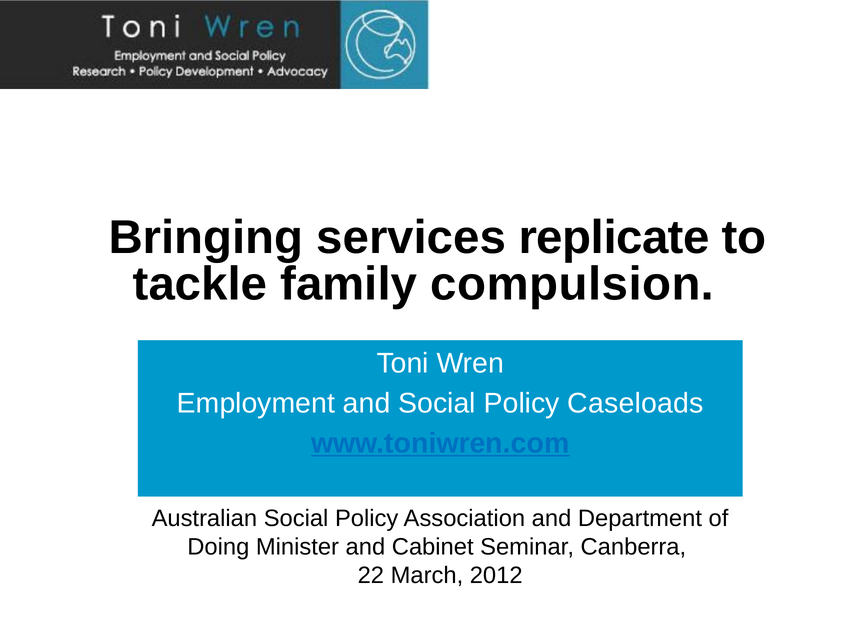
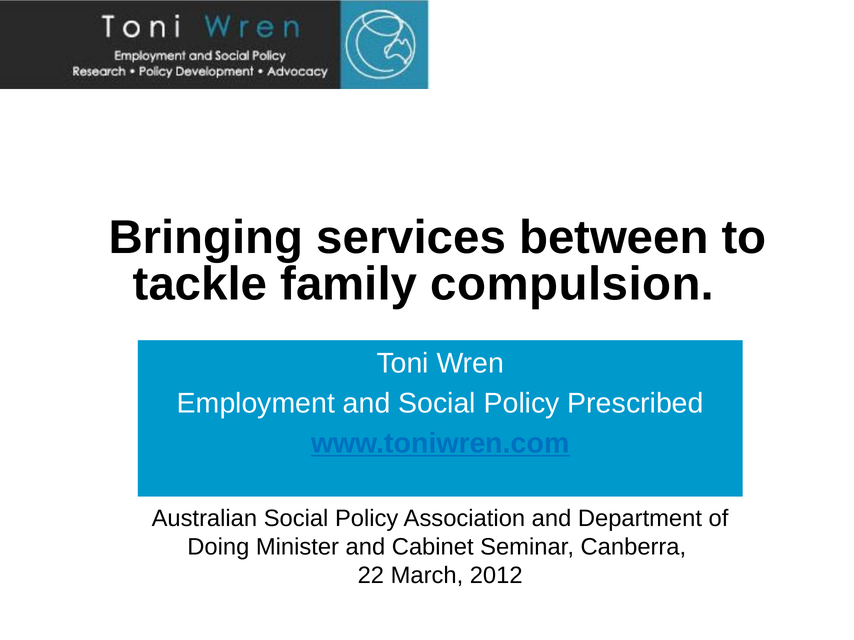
replicate: replicate -> between (614, 238)
Caseloads: Caseloads -> Prescribed (636, 404)
